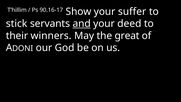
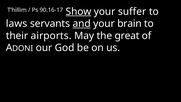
Show underline: none -> present (78, 12)
stick: stick -> laws (17, 24)
deed: deed -> brain (129, 24)
winners: winners -> airports (51, 36)
